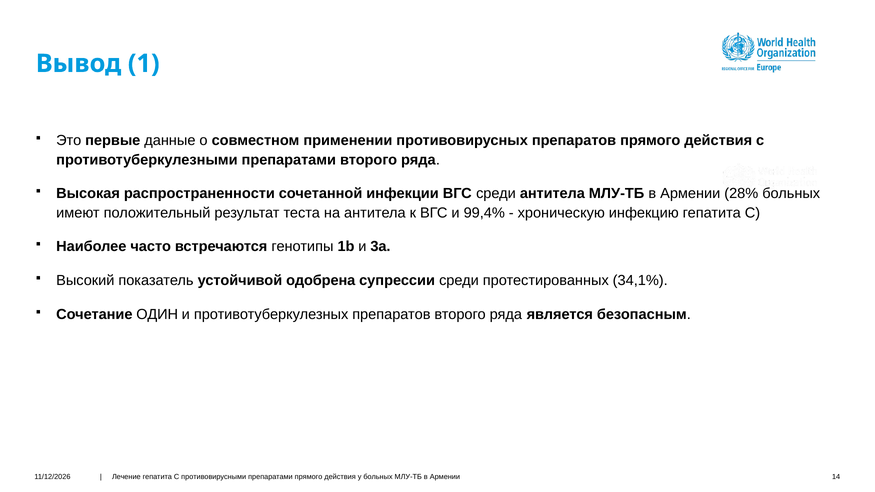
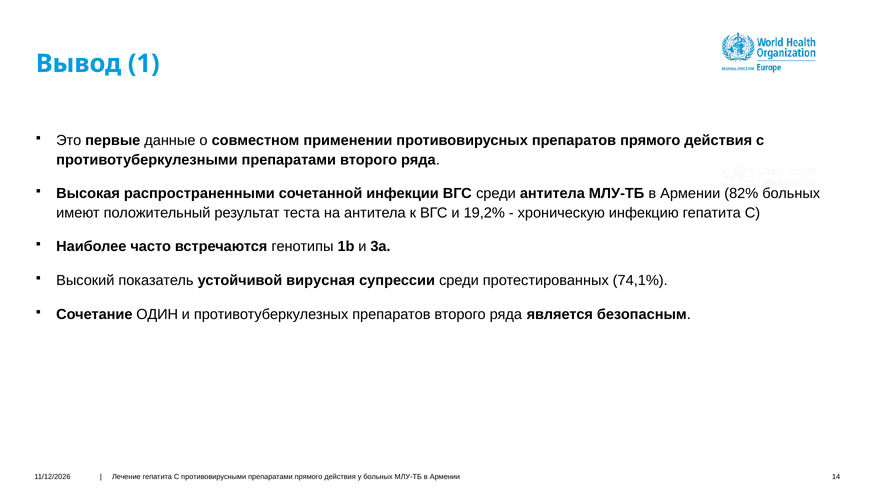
распространенности: распространенности -> распространенными (199, 194)
28%: 28% -> 82% (741, 194)
99,4%: 99,4% -> 19,2% (484, 213)
одобрена: одобрена -> вирусная (321, 281)
34,1%: 34,1% -> 74,1% (640, 281)
